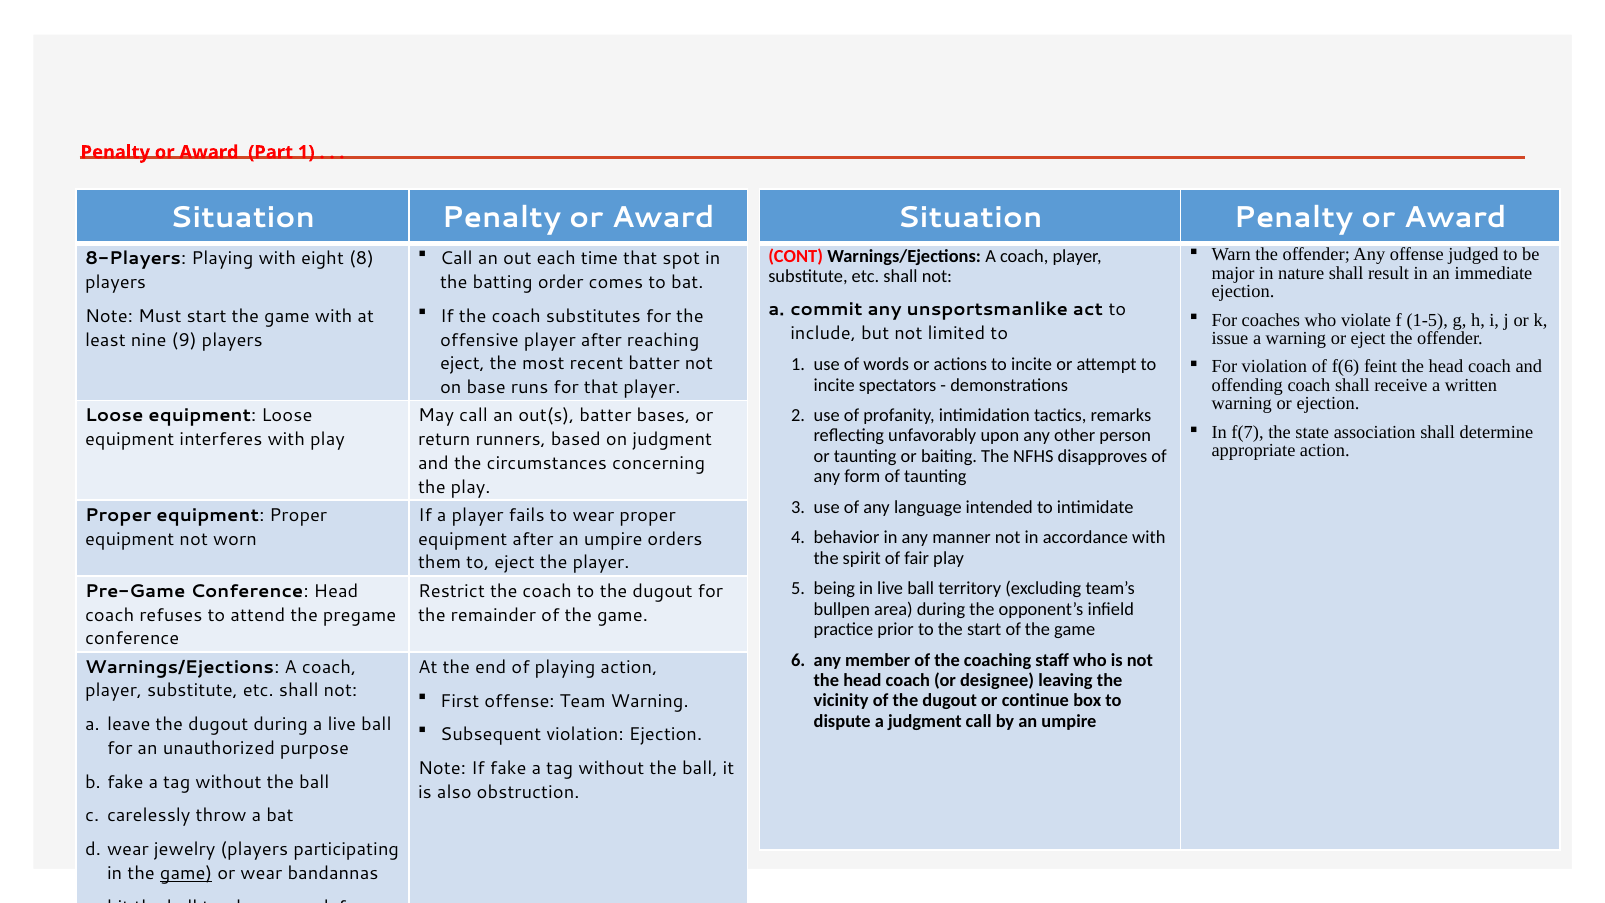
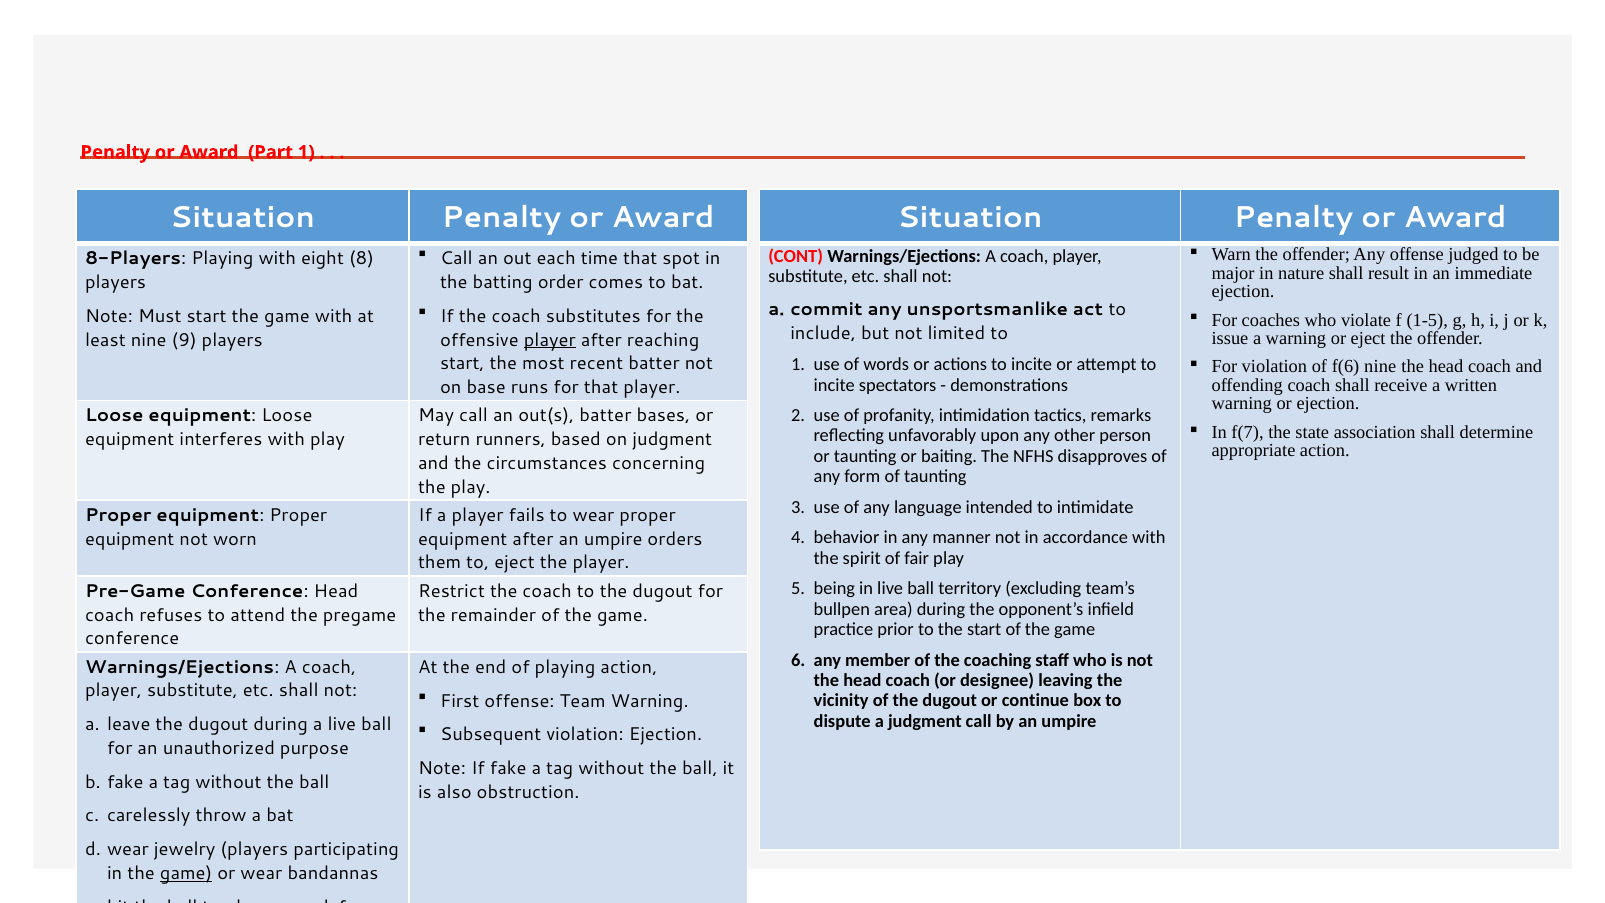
player underline: none -> present (550, 340)
eject: eject -> start (462, 364)
f(6 feint: feint -> nine (1380, 367)
